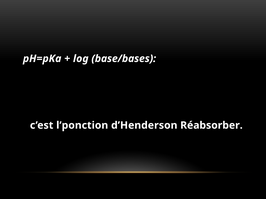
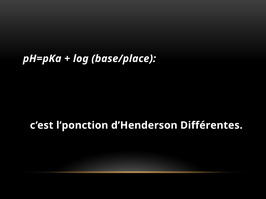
base/bases: base/bases -> base/place (124, 59)
Réabsorber: Réabsorber -> Différentes (211, 126)
